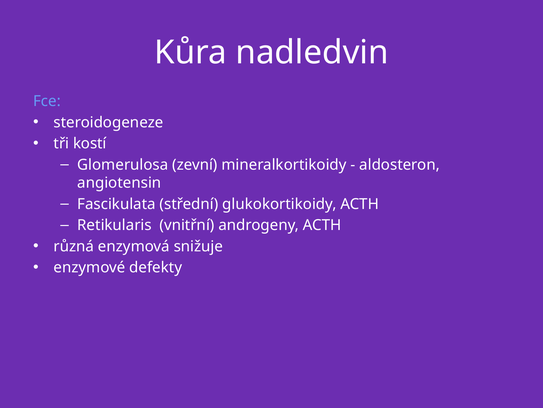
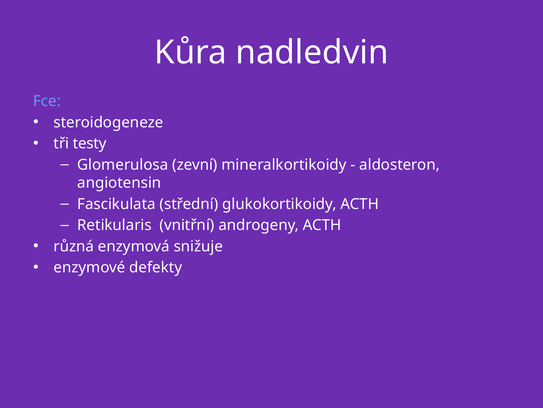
kostí: kostí -> testy (90, 143)
